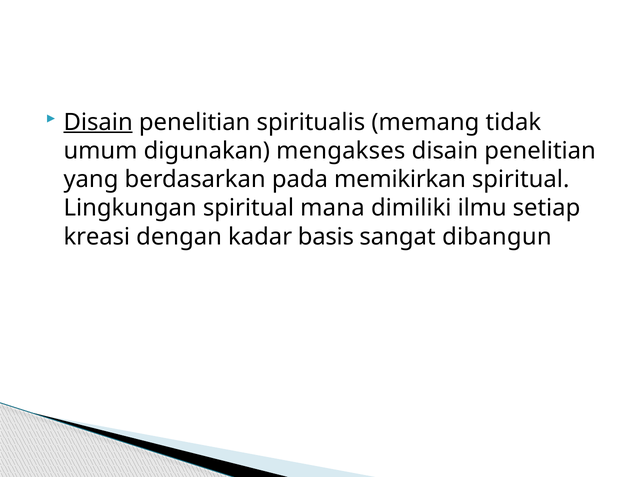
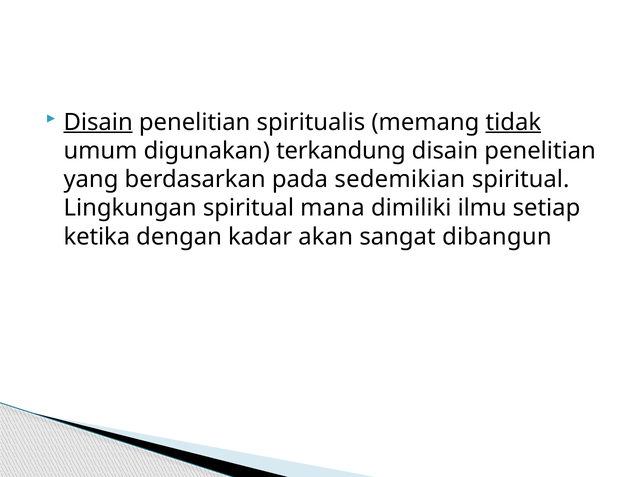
tidak underline: none -> present (513, 122)
mengakses: mengakses -> terkandung (341, 151)
memikirkan: memikirkan -> sedemikian (400, 179)
kreasi: kreasi -> ketika (97, 237)
basis: basis -> akan (326, 237)
